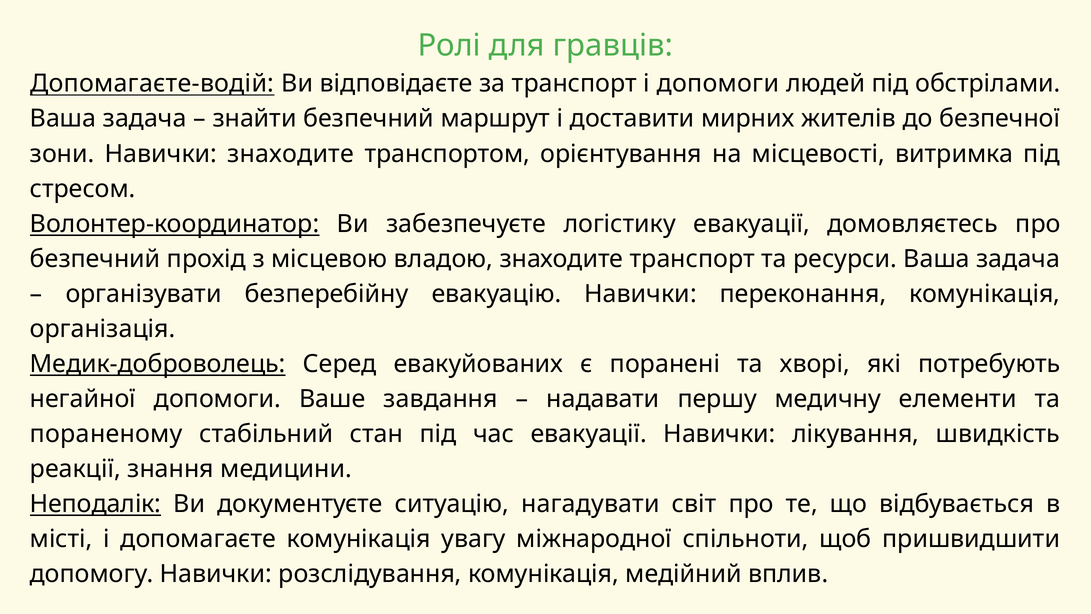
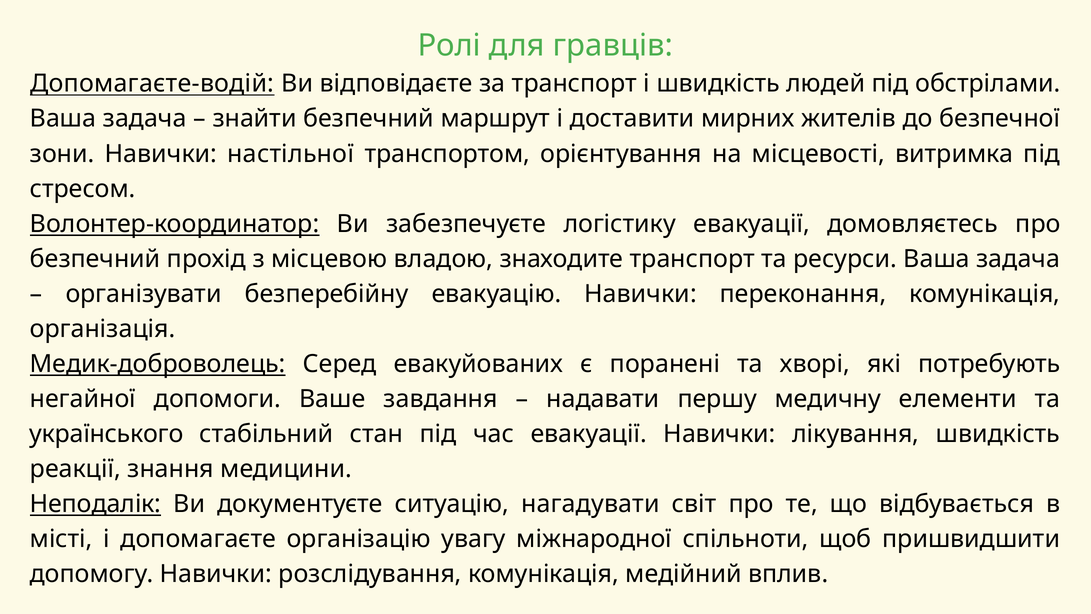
і допомоги: допомоги -> швидкість (718, 84)
Навички знаходите: знаходите -> настільної (291, 154)
пораненому: пораненому -> українського (106, 434)
допомагаєте комунікація: комунікація -> організацію (359, 539)
